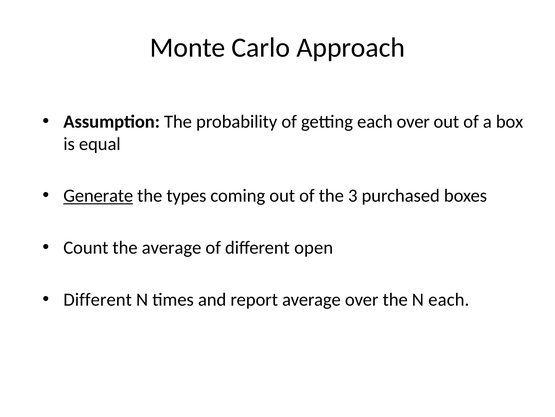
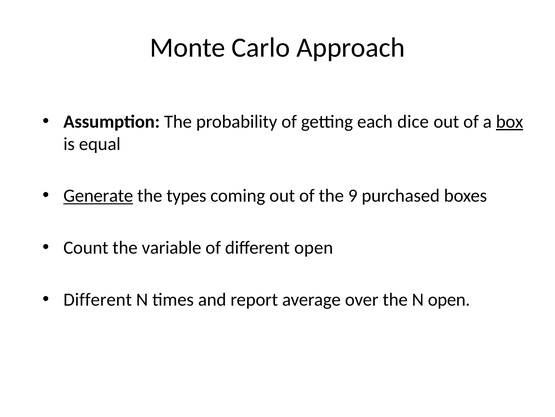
each over: over -> dice (413, 122)
box underline: none -> present (510, 122)
3: 3 -> 9 (353, 196)
the average: average -> variable (172, 247)
N each: each -> open (449, 299)
